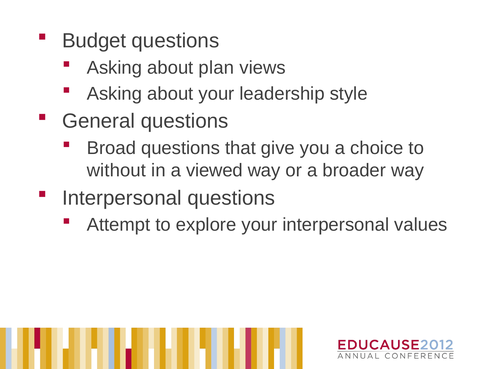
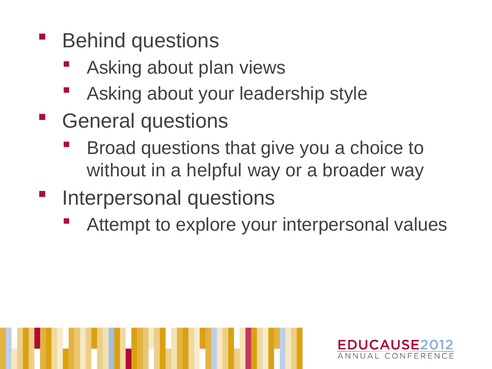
Budget: Budget -> Behind (94, 41)
viewed: viewed -> helpful (214, 170)
